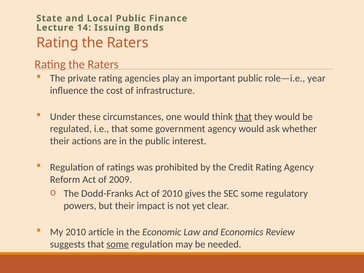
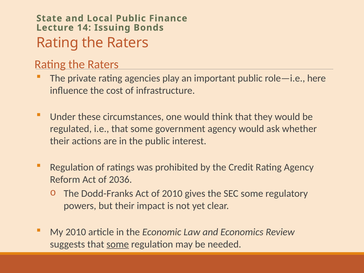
year: year -> here (317, 78)
that underline: present -> none (243, 117)
2009: 2009 -> 2036 (120, 179)
